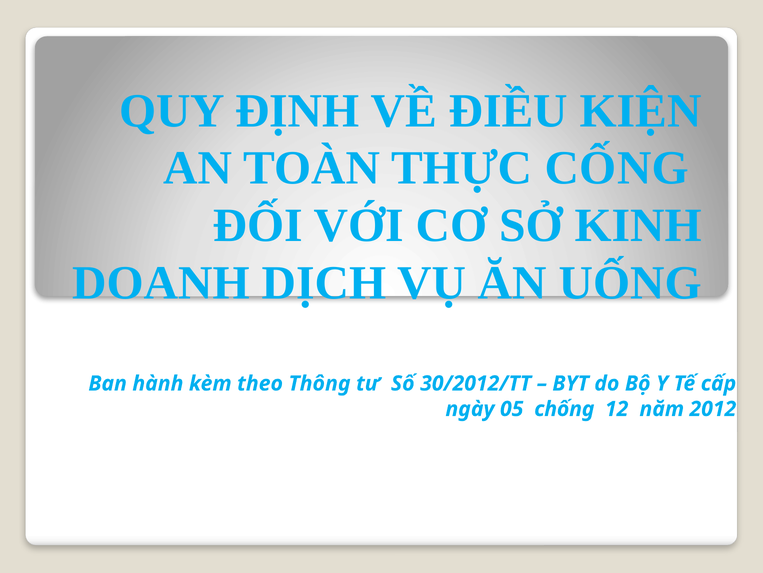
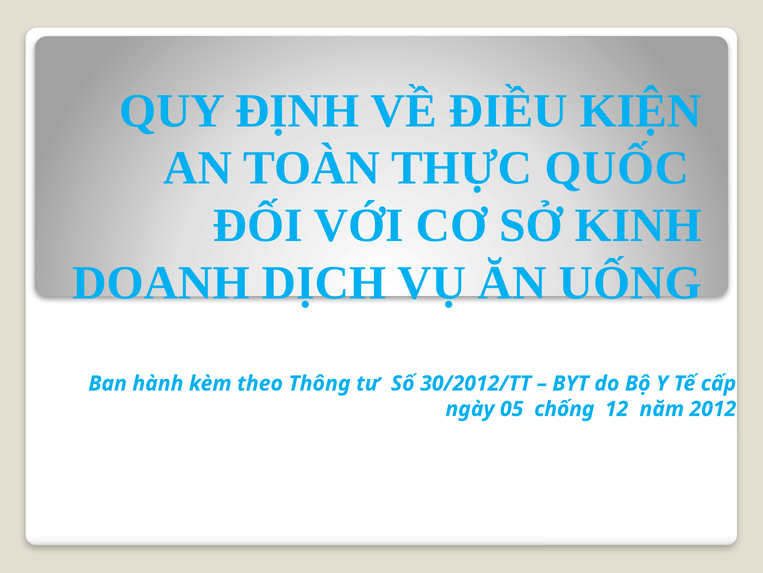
CỐNG: CỐNG -> QUỐC (617, 168)
